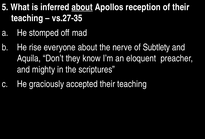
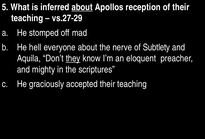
vs.27-35: vs.27-35 -> vs.27-29 (67, 18)
rise: rise -> hell (35, 48)
they underline: none -> present (73, 59)
